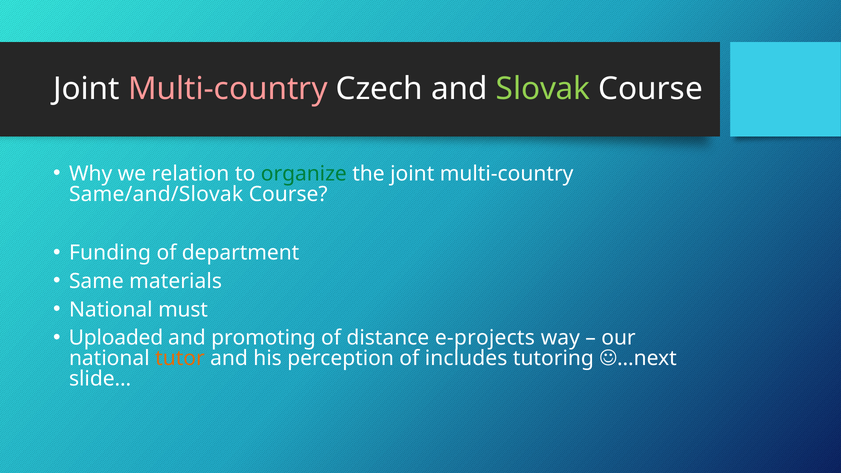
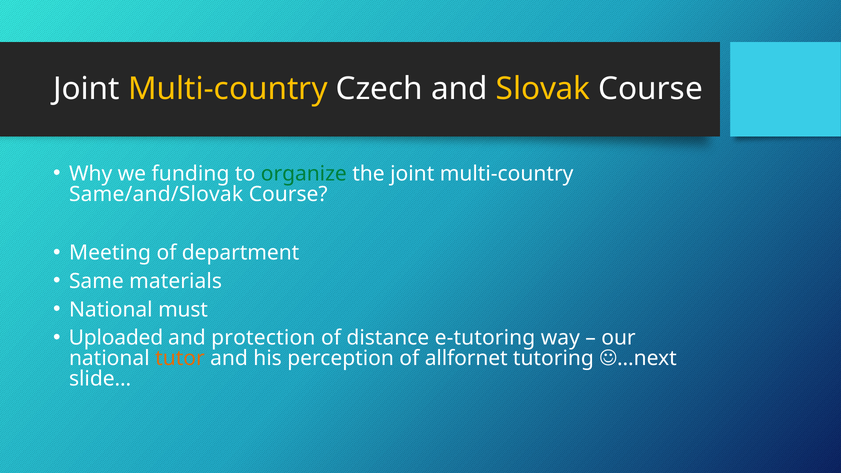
Multi-country colour: pink -> yellow (228, 89)
Slovak colour: light green -> yellow (543, 89)
relation: relation -> funding (191, 174)
Funding: Funding -> Meeting (110, 253)
promoting: promoting -> protection (263, 338)
e-projects: e-projects -> e-tutoring (485, 338)
includes: includes -> allfornet (466, 358)
